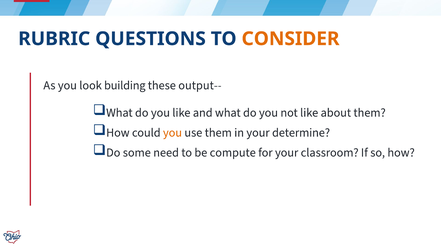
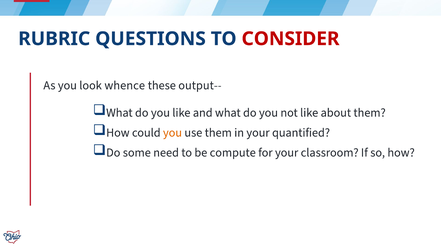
CONSIDER colour: orange -> red (291, 39)
building: building -> whence (125, 85)
determine: determine -> quantified (301, 133)
